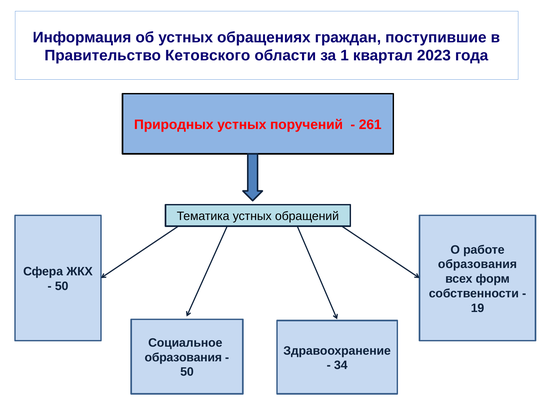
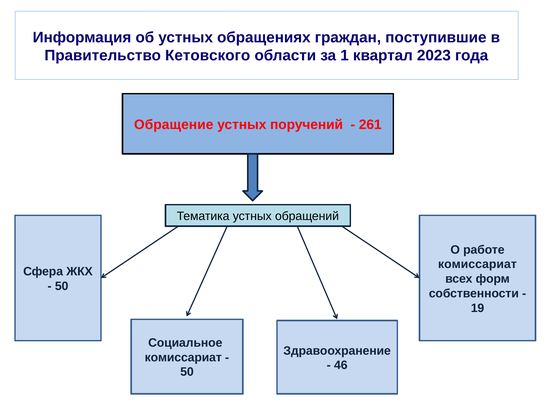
Природных: Природных -> Обращение (174, 125)
образования: образования -> комиссариат (477, 264)
образования: образования -> комиссариат (183, 357)
34: 34 -> 46 (341, 365)
